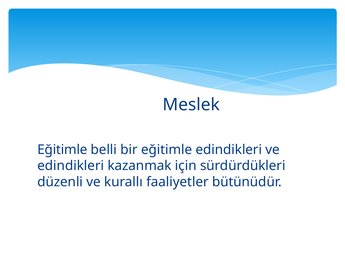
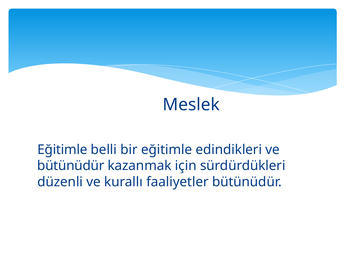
edindikleri: edindikleri -> bütünüdür (71, 166)
